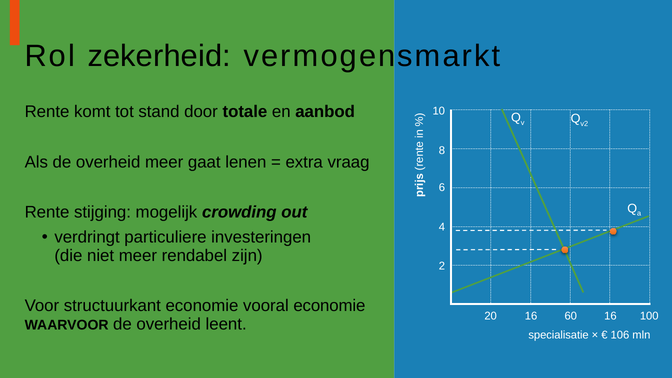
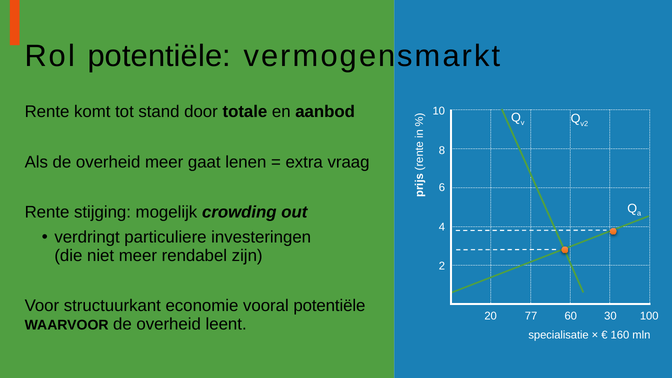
Rol zekerheid: zekerheid -> potentiële (159, 56)
vooral economie: economie -> potentiële (329, 306)
20 16: 16 -> 77 (531, 316)
60 16: 16 -> 30 (610, 316)
106: 106 -> 160 (620, 335)
